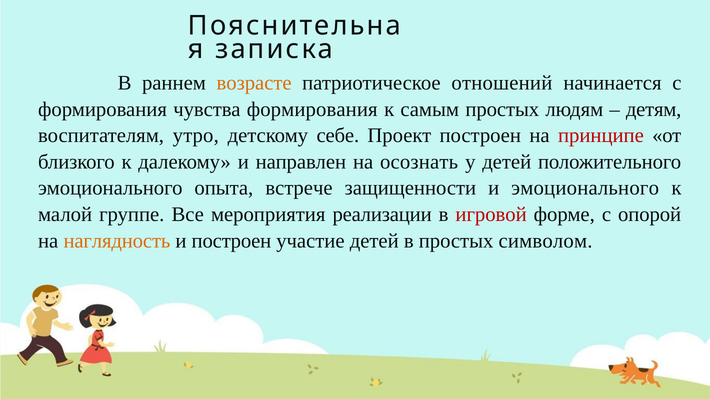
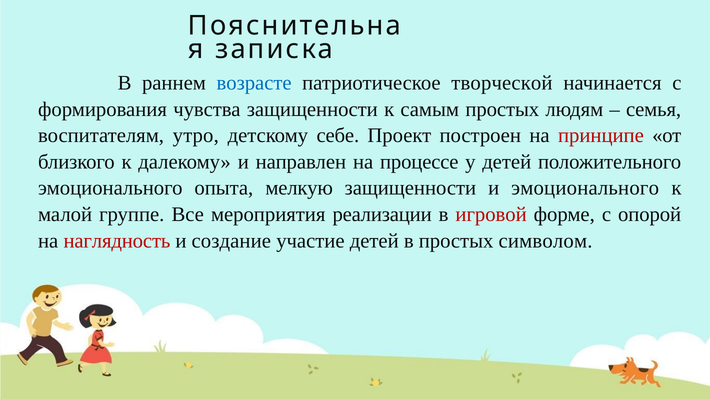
возрасте colour: orange -> blue (254, 83)
отношений: отношений -> творческой (502, 83)
чувства формирования: формирования -> защищенности (312, 109)
детям: детям -> семья (654, 109)
осознать: осознать -> процессе (419, 162)
встрече: встрече -> мелкую (299, 188)
наглядность colour: orange -> red (117, 241)
и построен: построен -> создание (231, 241)
